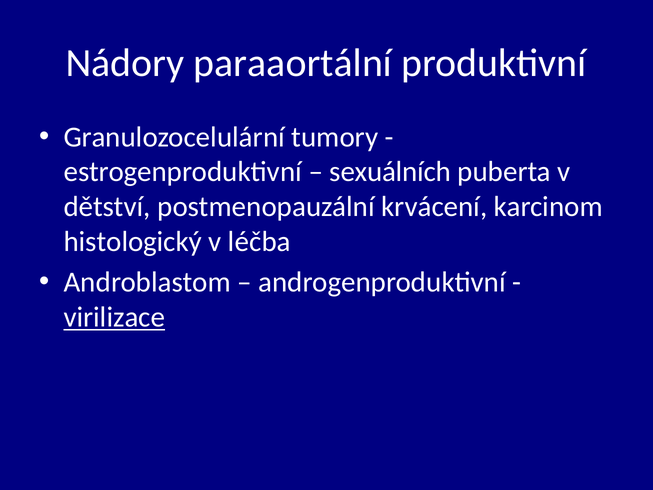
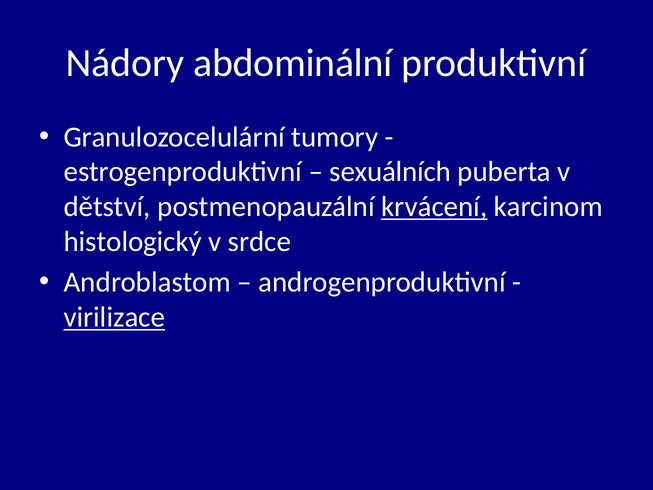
paraaortální: paraaortální -> abdominální (293, 63)
krvácení underline: none -> present (434, 207)
léčba: léčba -> srdce (260, 241)
